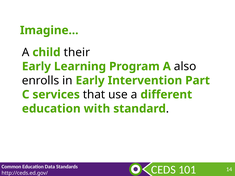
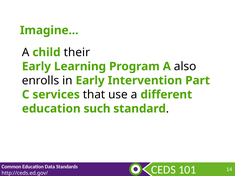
with: with -> such (97, 109)
